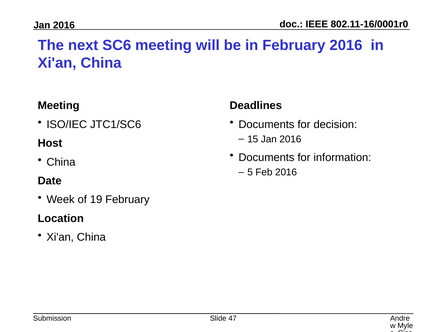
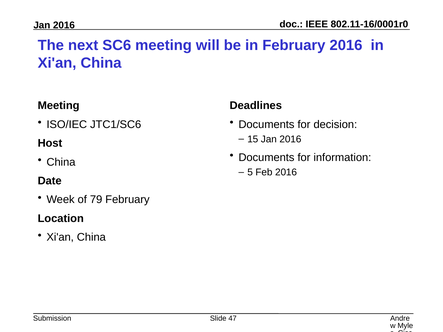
19: 19 -> 79 (96, 200)
